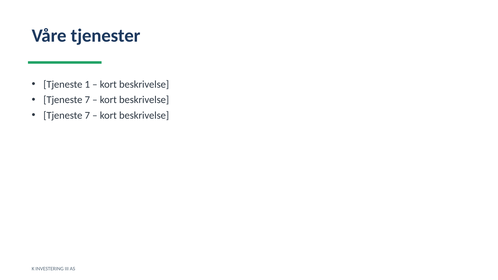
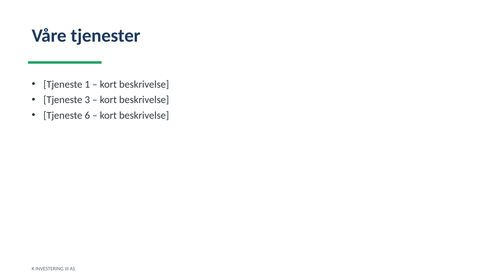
7: 7 -> 3 (87, 100)
7: 7 -> 6 (87, 115)
